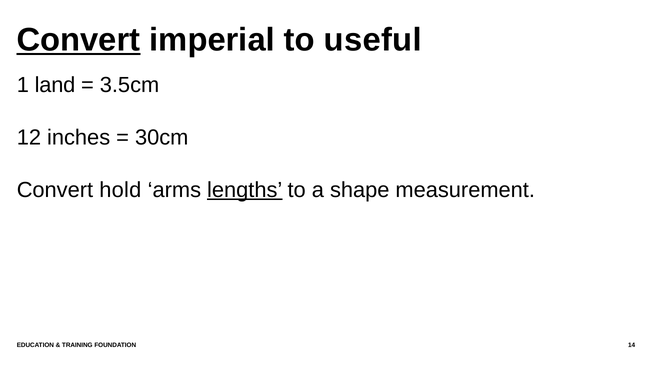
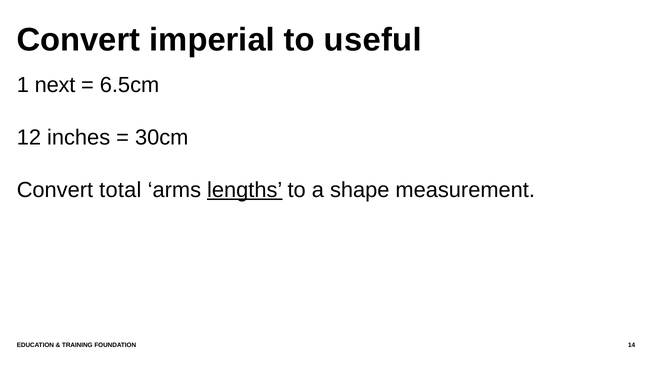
Convert underline: present -> none (78, 40)
land: land -> next (55, 85)
3.5cm: 3.5cm -> 6.5cm (130, 85)
hold: hold -> total (120, 190)
